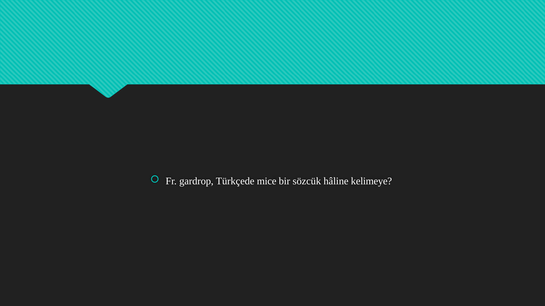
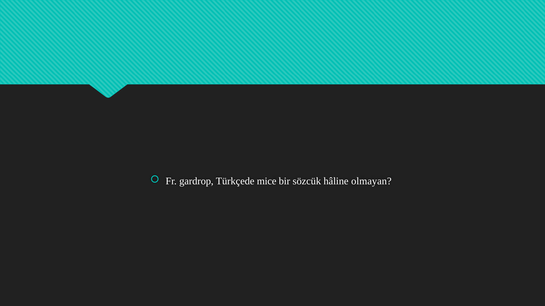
kelimeye: kelimeye -> olmayan (371, 181)
